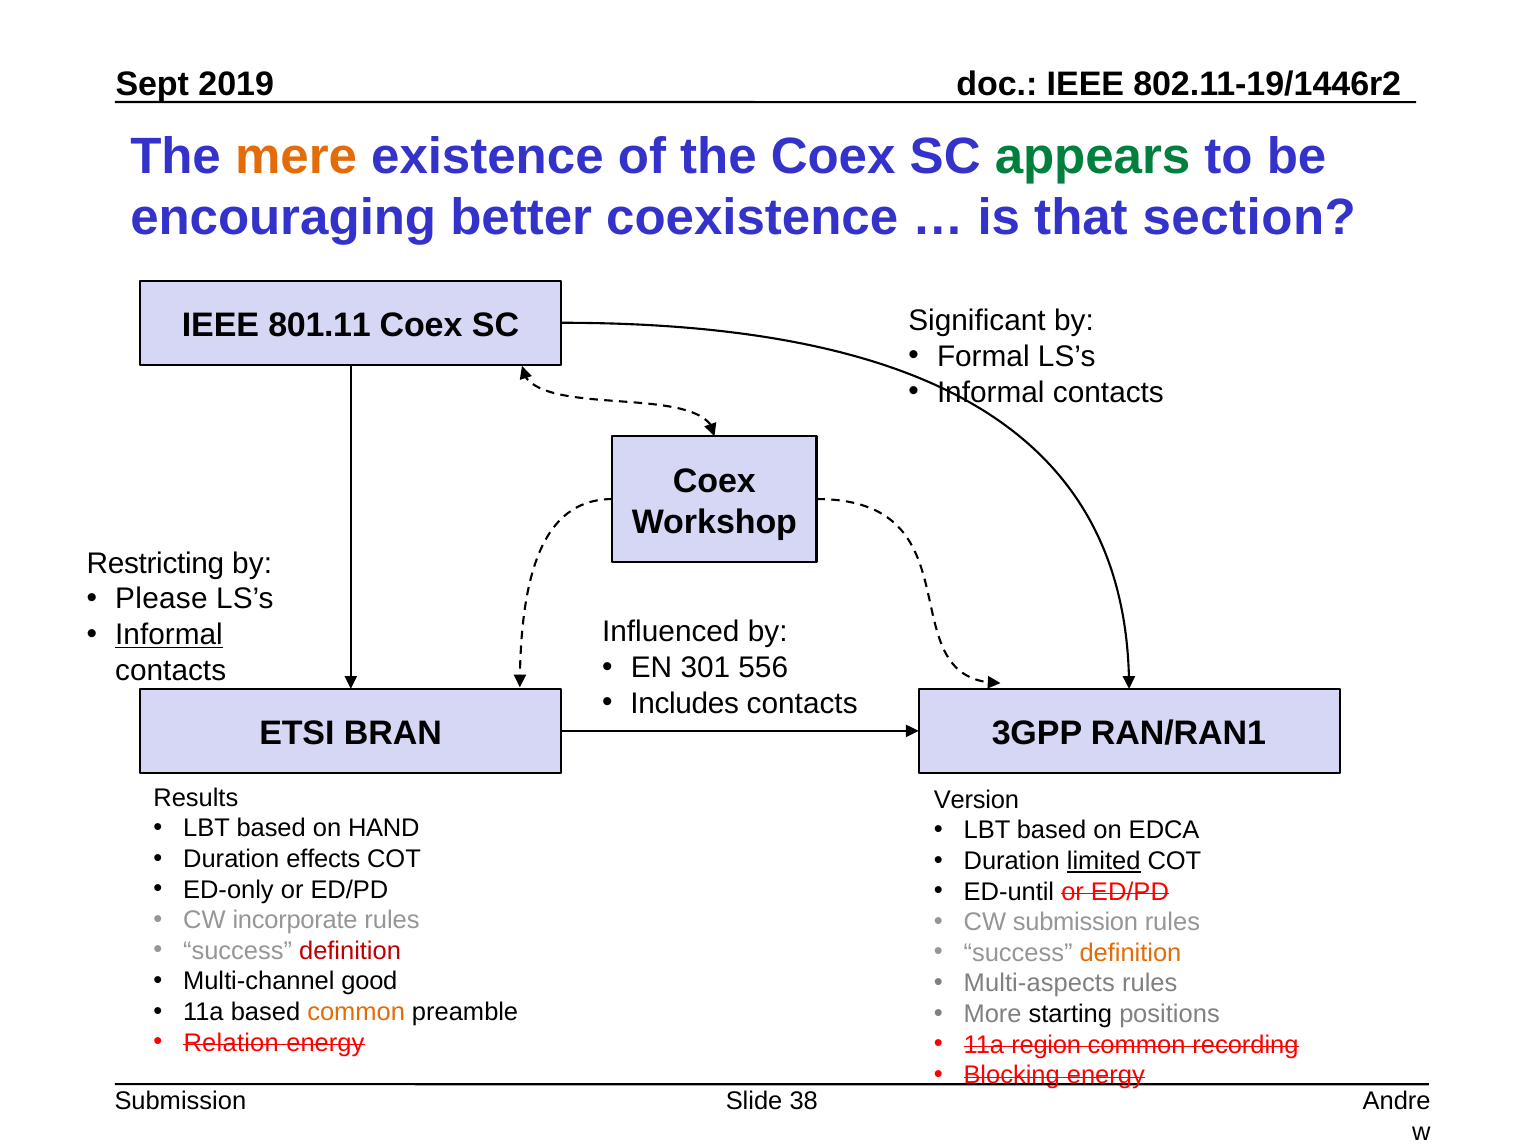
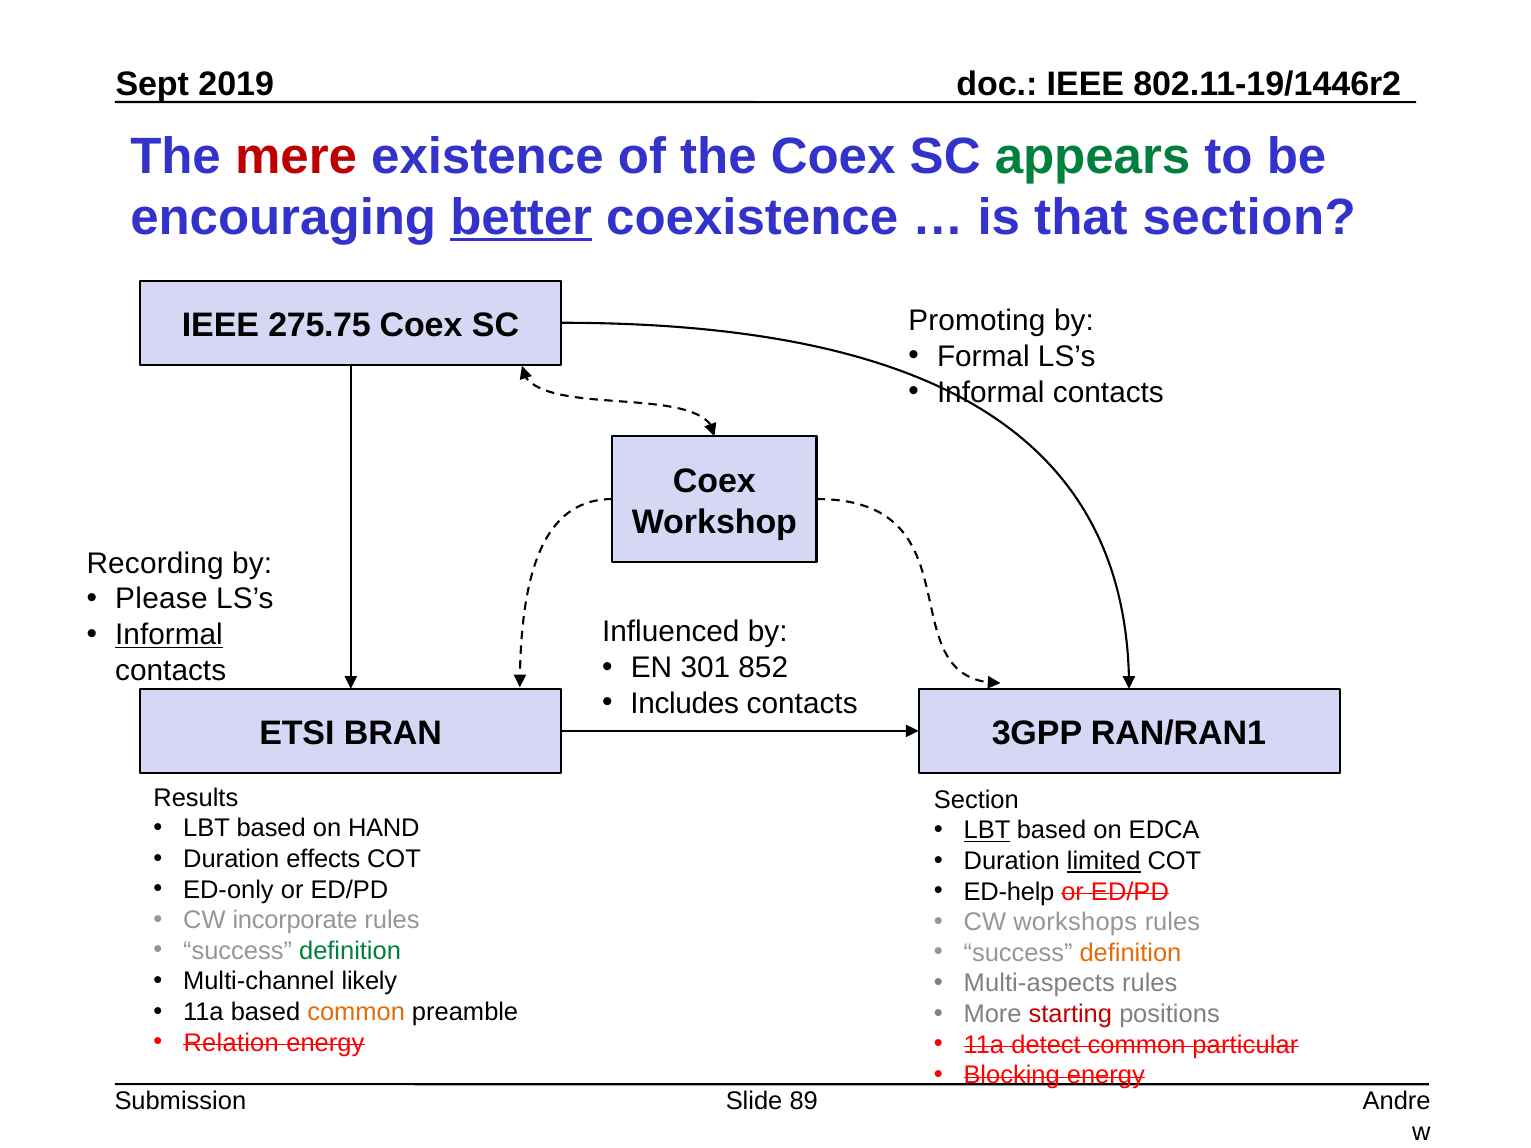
mere colour: orange -> red (296, 157)
better underline: none -> present (521, 218)
Significant: Significant -> Promoting (977, 321)
801.11: 801.11 -> 275.75 (320, 325)
Restricting: Restricting -> Recording (155, 563)
556: 556 -> 852 (763, 668)
Version: Version -> Section (976, 800)
LBT underline: none -> present (987, 831)
ED-until: ED-until -> ED-help (1009, 892)
CW submission: submission -> workshops (1075, 923)
definition colour: red -> green (350, 951)
good: good -> likely (369, 982)
starting colour: black -> red (1070, 1014)
region: region -> detect (1046, 1045)
recording: recording -> particular (1245, 1045)
38: 38 -> 89 (804, 1101)
